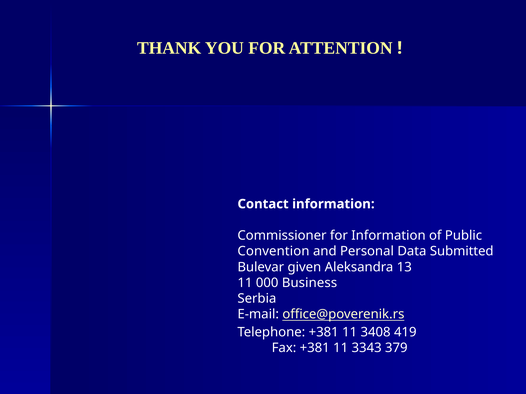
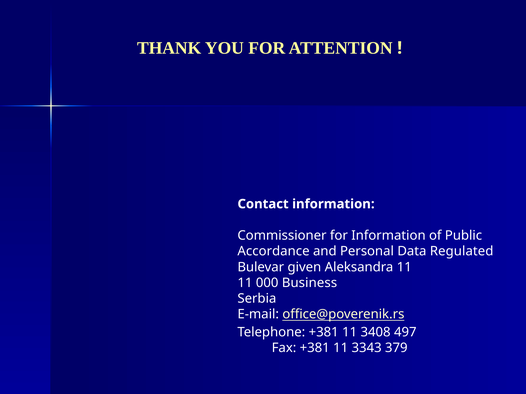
Convention: Convention -> Accordance (274, 252)
Submitted: Submitted -> Regulated (462, 252)
Aleksandra 13: 13 -> 11 (404, 267)
419: 419 -> 497 (405, 333)
